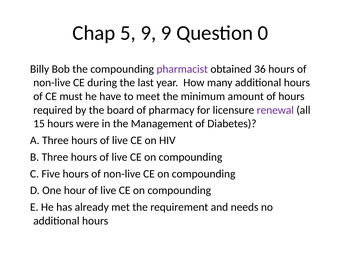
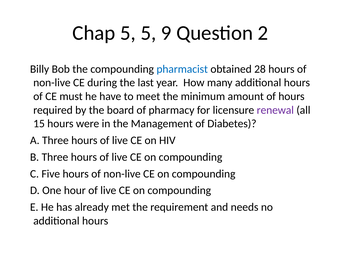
5 9: 9 -> 5 (148, 33)
0: 0 -> 2 (263, 33)
pharmacist colour: purple -> blue (182, 69)
36: 36 -> 28 (260, 69)
